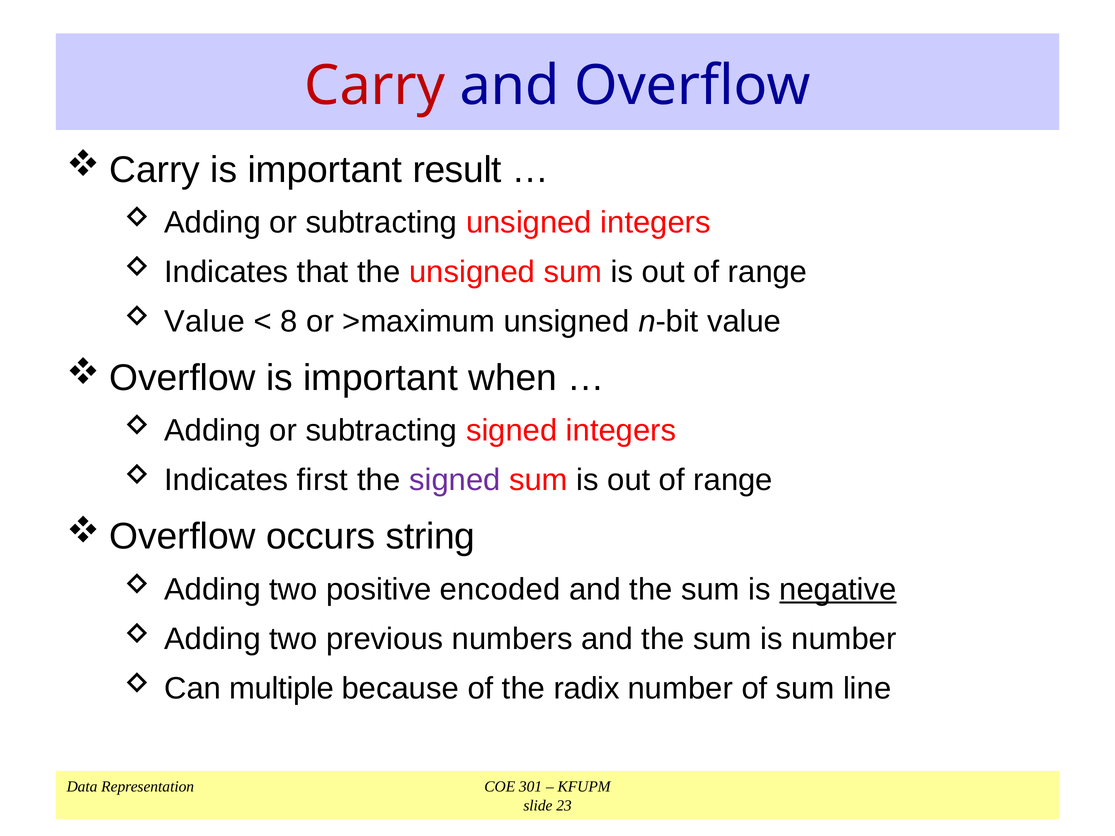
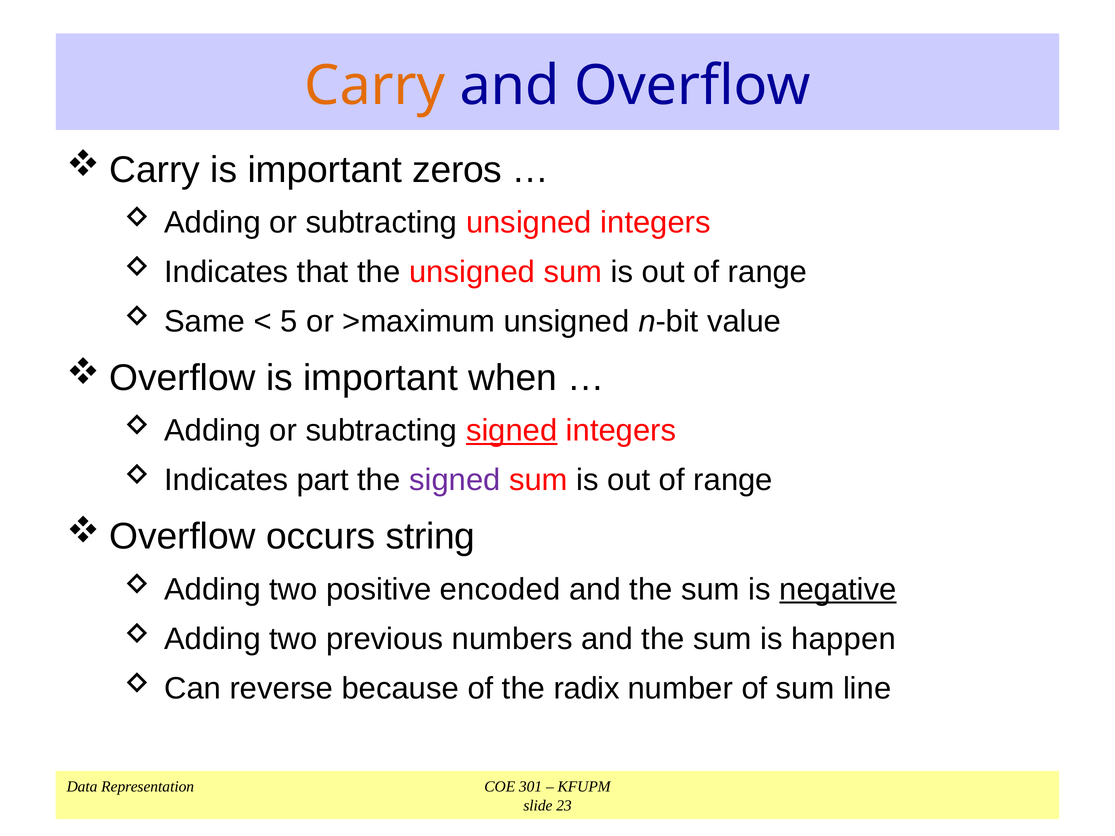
Carry colour: red -> orange (375, 86)
result: result -> zeros (457, 170)
Value: Value -> Same (205, 322)
8: 8 -> 5 (289, 322)
signed underline: none -> present (512, 431)
first: first -> part (323, 480)
is number: number -> happen (844, 639)
multiple: multiple -> reverse (281, 689)
